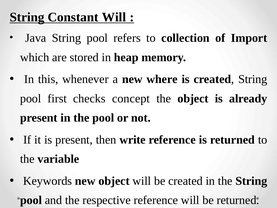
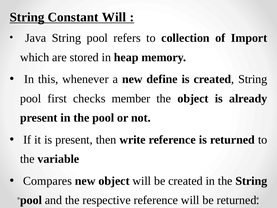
where: where -> define (162, 79)
concept: concept -> member (131, 98)
Keywords: Keywords -> Compares (48, 181)
